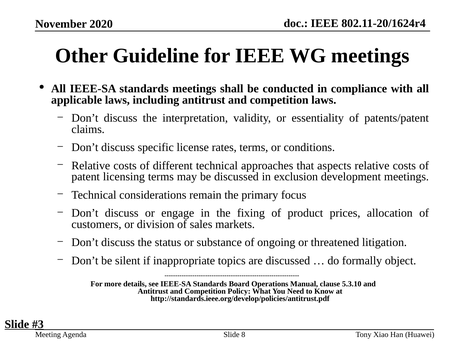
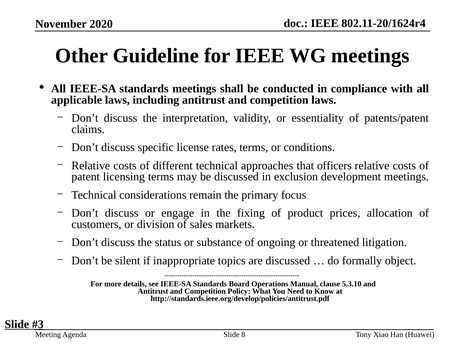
aspects: aspects -> officers (334, 166)
